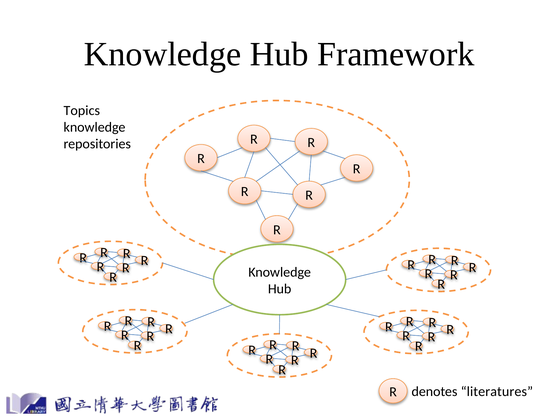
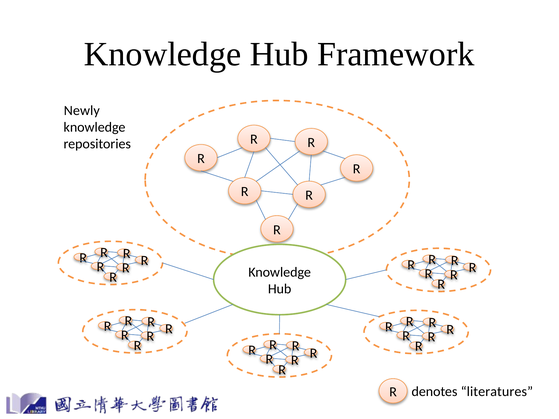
Topics: Topics -> Newly (82, 111)
